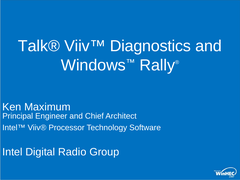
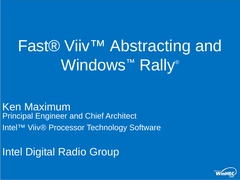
Talk®: Talk® -> Fast® (39, 46)
Diagnostics: Diagnostics -> Abstracting (150, 46)
